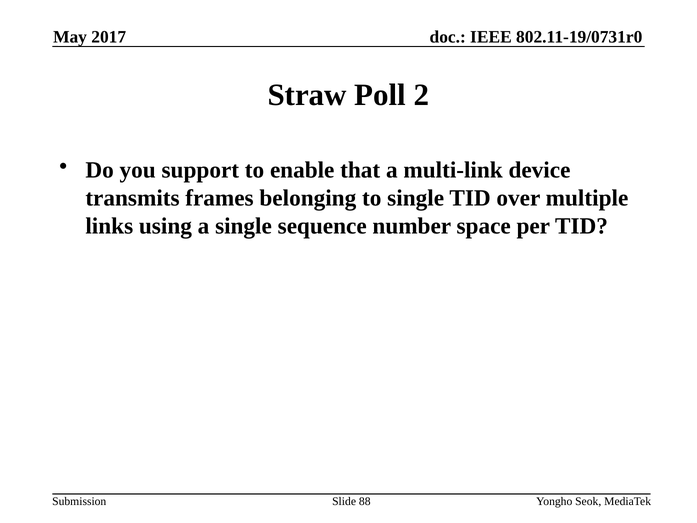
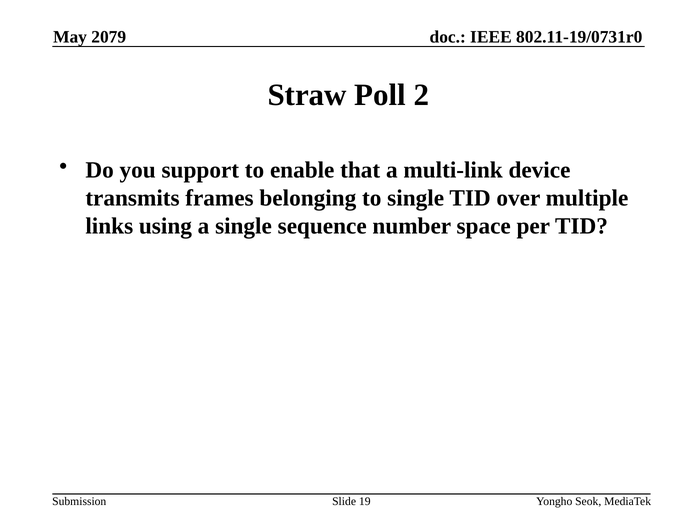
2017: 2017 -> 2079 (109, 37)
88: 88 -> 19 (365, 501)
